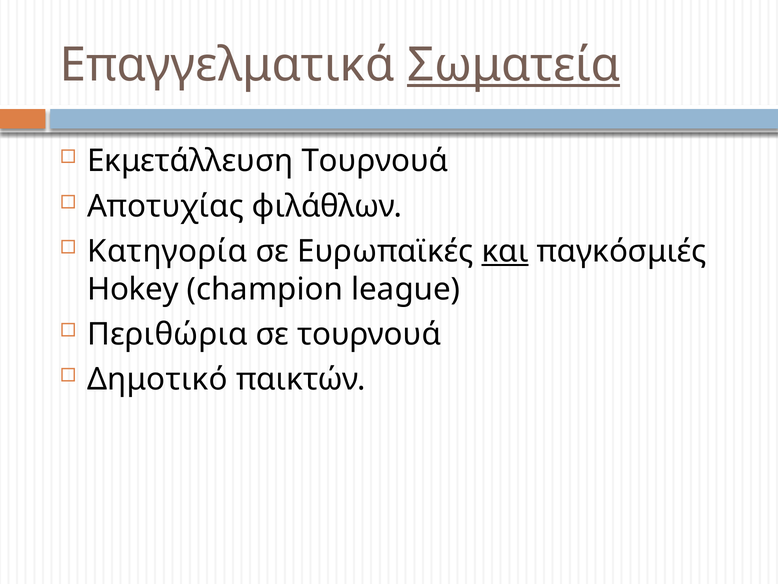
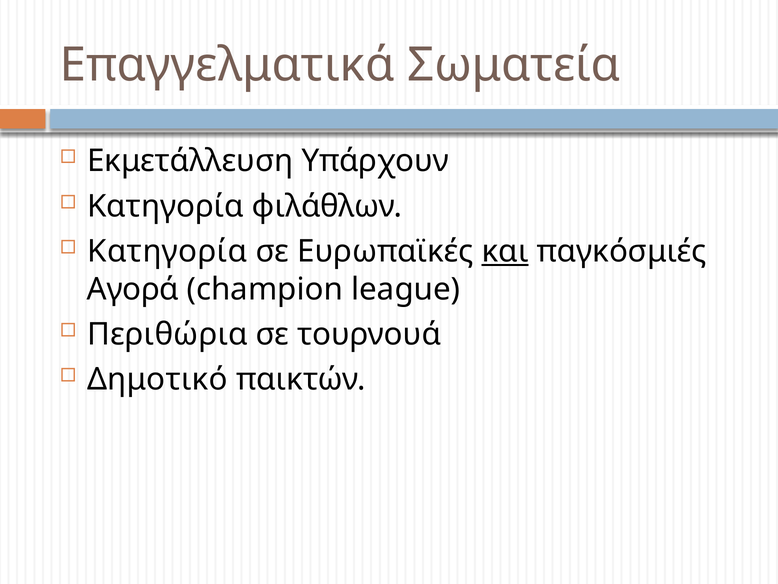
Σωματεία underline: present -> none (514, 65)
Εκμετάλλευση Τουρνουά: Τουρνουά -> Υπάρχουν (375, 161)
Αποτυχίας: Αποτυχίας -> Κατηγορία (165, 206)
Hokey: Hokey -> Αγορά (133, 289)
